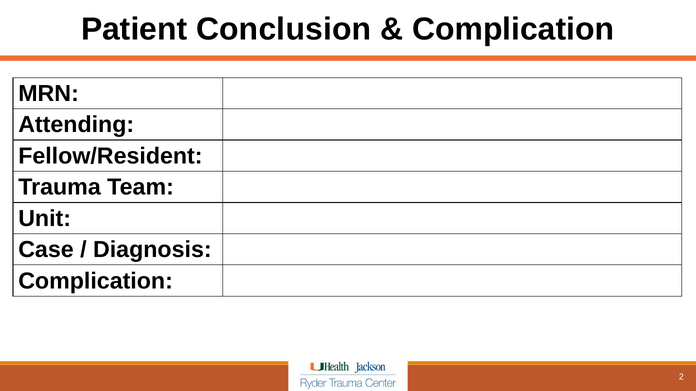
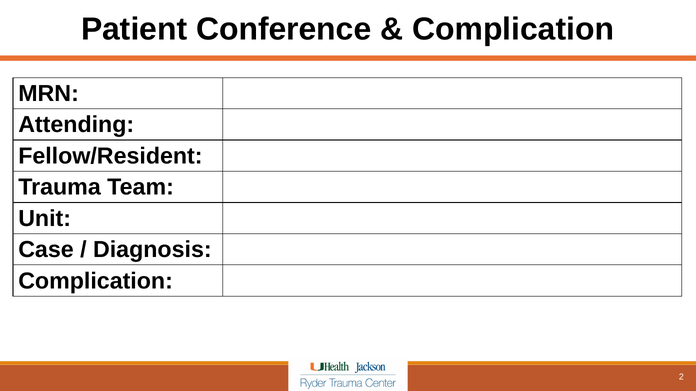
Conclusion: Conclusion -> Conference (284, 29)
